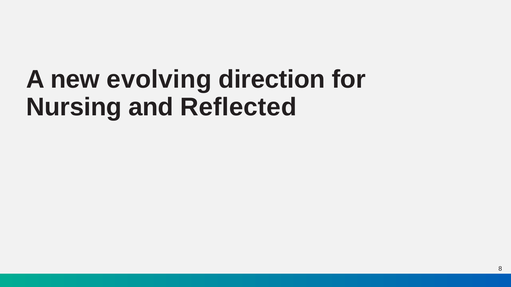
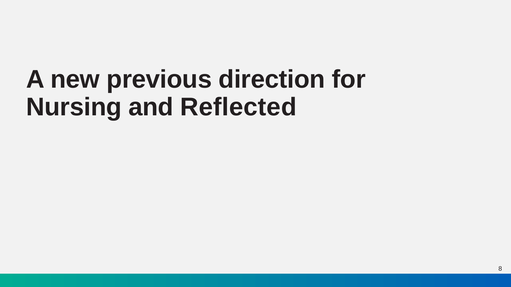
evolving: evolving -> previous (159, 80)
